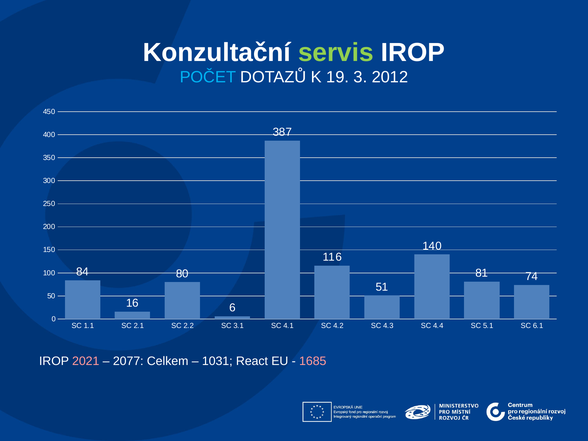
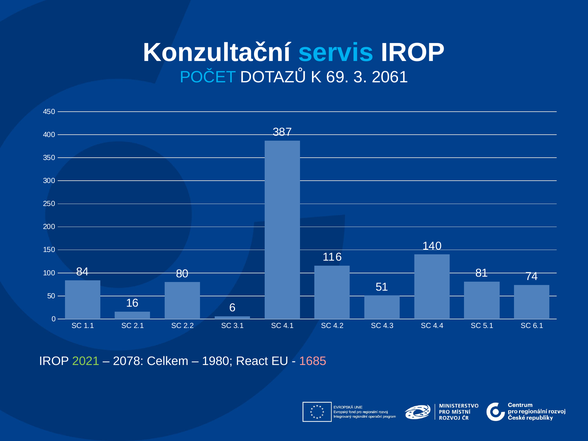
servis colour: light green -> light blue (336, 52)
19: 19 -> 69 (338, 77)
2012: 2012 -> 2061 (390, 77)
2021 colour: pink -> light green (86, 361)
2077: 2077 -> 2078 (128, 361)
1031: 1031 -> 1980 (217, 361)
